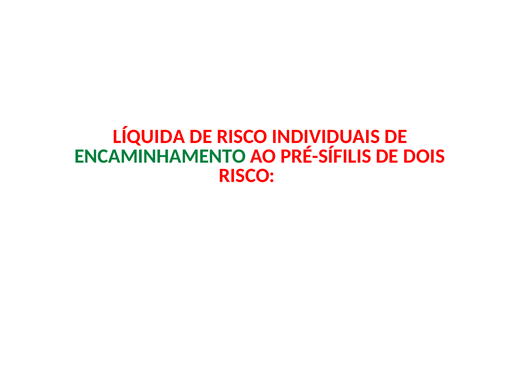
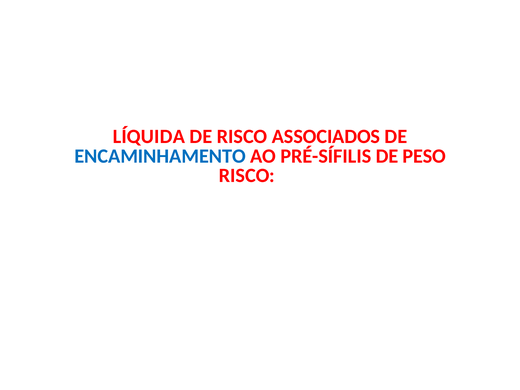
INDIVIDUAIS: INDIVIDUAIS -> ASSOCIADOS (326, 137)
ENCAMINHAMENTO colour: green -> blue (160, 156)
DOIS: DOIS -> PESO (424, 156)
